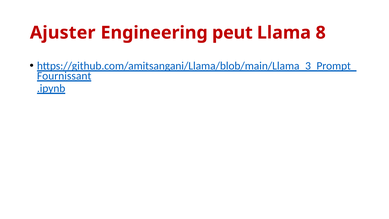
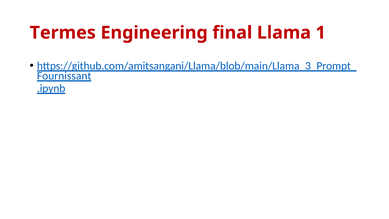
Ajuster: Ajuster -> Termes (63, 33)
peut: peut -> final (232, 33)
8: 8 -> 1 (321, 33)
